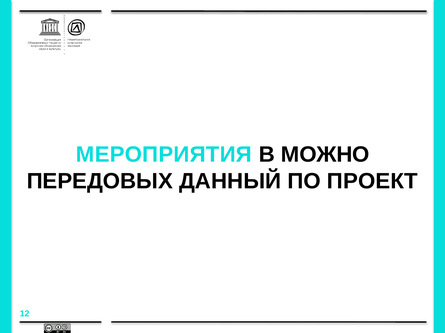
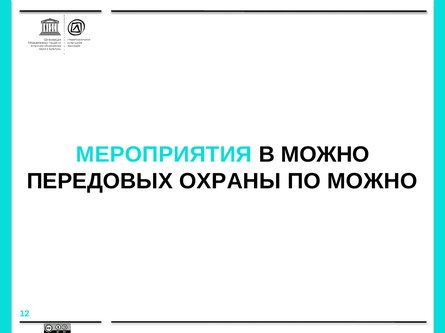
ДАННЫЙ: ДАННЫЙ -> ОХРАНЫ (230, 182)
ПО ПРОЕКТ: ПРОЕКТ -> МОЖНО (372, 182)
